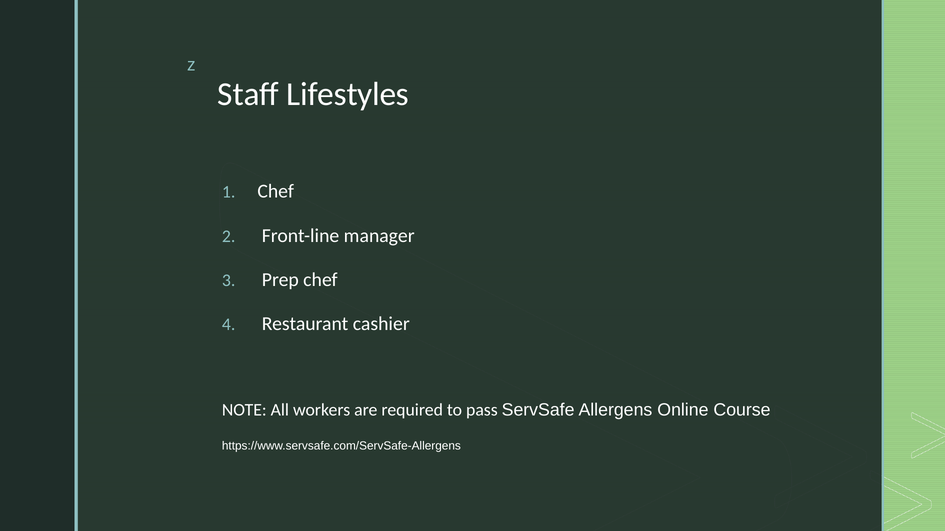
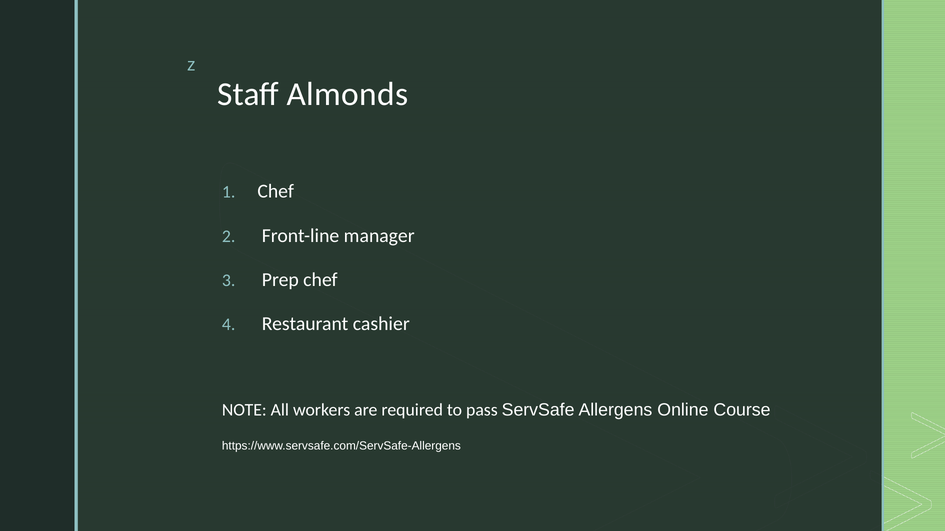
Lifestyles: Lifestyles -> Almonds (347, 94)
